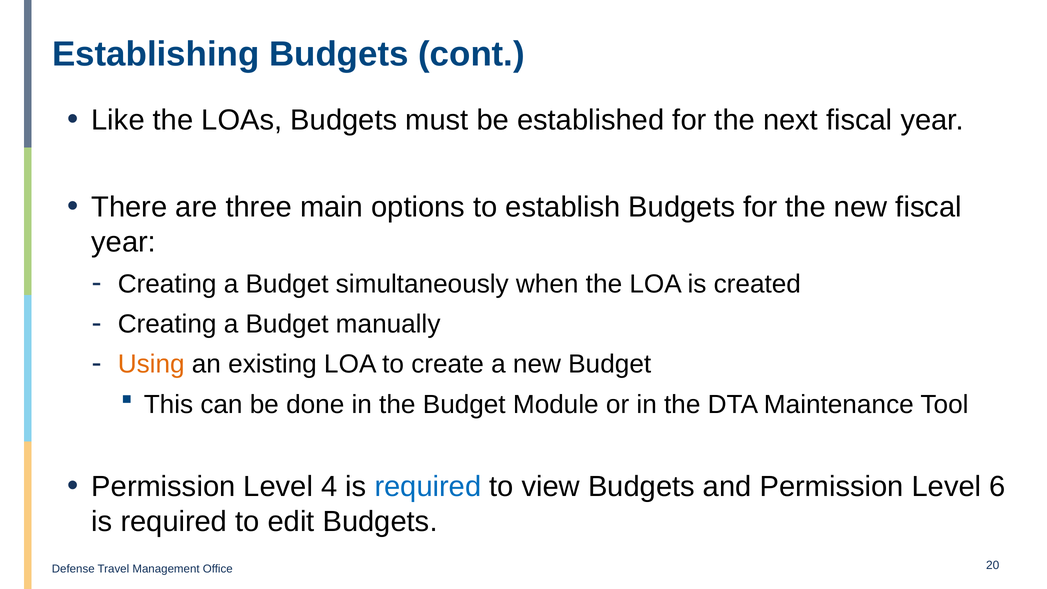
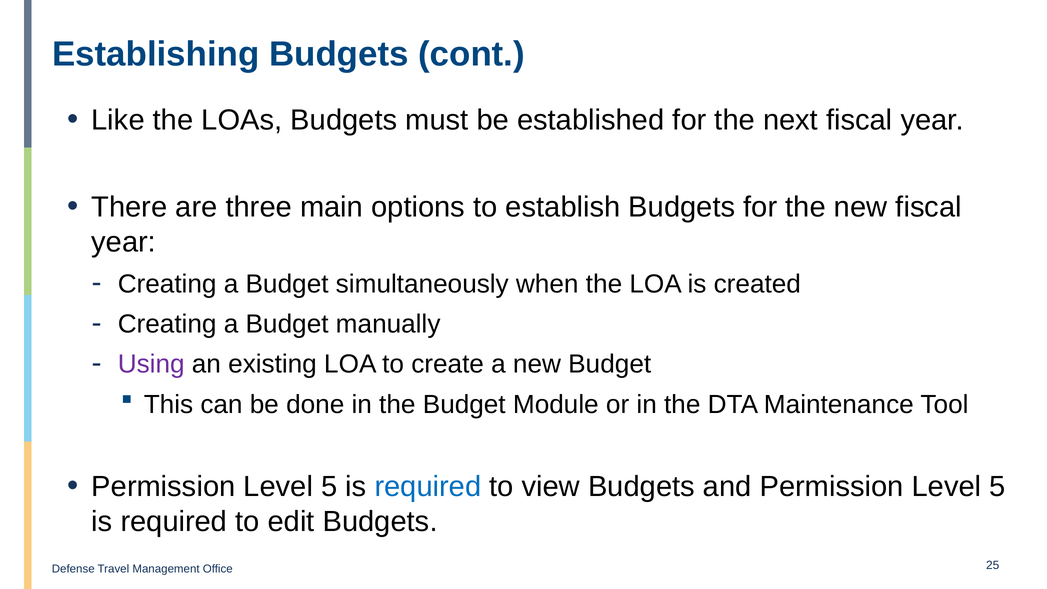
Using colour: orange -> purple (151, 364)
4: 4 -> 5 (329, 487)
and Permission Level 6: 6 -> 5 (997, 487)
20: 20 -> 25 (993, 565)
